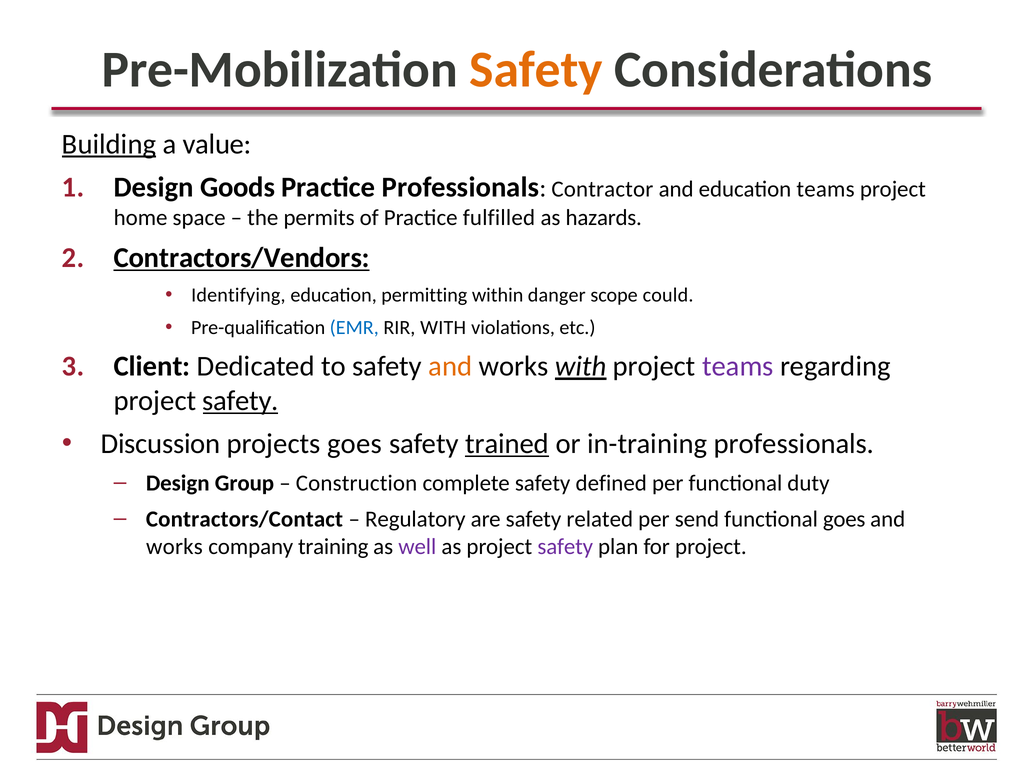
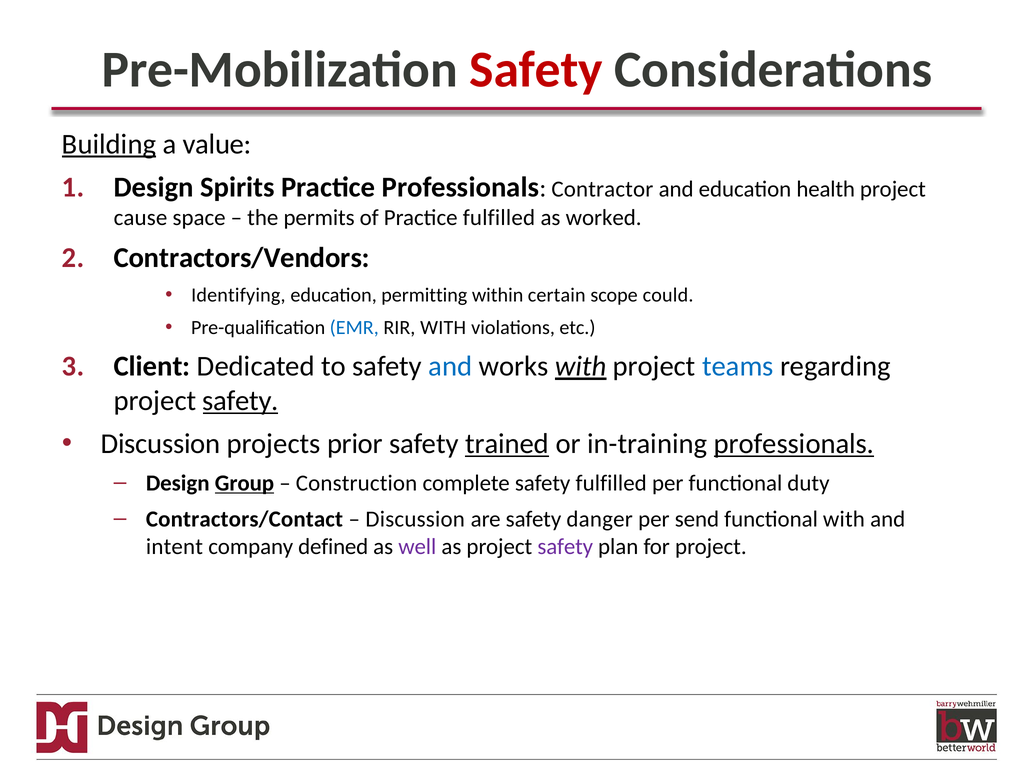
Safety colour: orange -> red (536, 70)
Goods: Goods -> Spirits (237, 187)
education teams: teams -> health (826, 189)
home: home -> cause (140, 218)
hazards: hazards -> worked (604, 218)
Contractors/Vendors underline: present -> none (242, 258)
danger: danger -> certain (557, 295)
and colour: orange -> blue (450, 366)
teams colour: purple -> blue (738, 366)
projects goes: goes -> prior (355, 444)
professionals underline: none -> present (794, 444)
Group underline: none -> present (245, 483)
safety defined: defined -> fulfilled (611, 483)
Regulatory: Regulatory -> Discussion (415, 519)
related: related -> danger (600, 519)
functional goes: goes -> with (844, 519)
works: works -> intent (174, 547)
training: training -> defined (333, 547)
